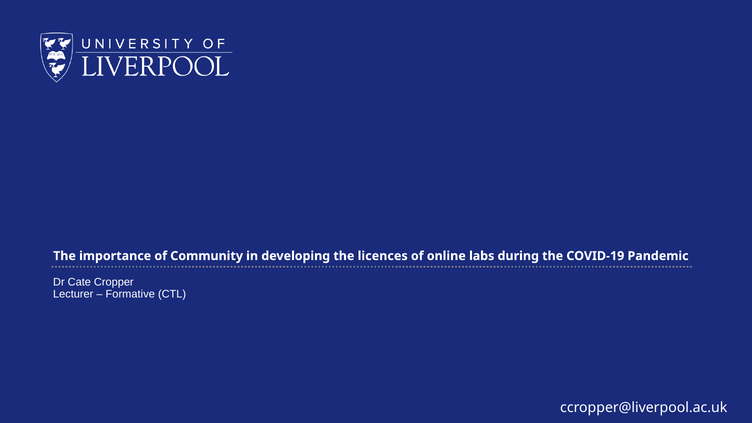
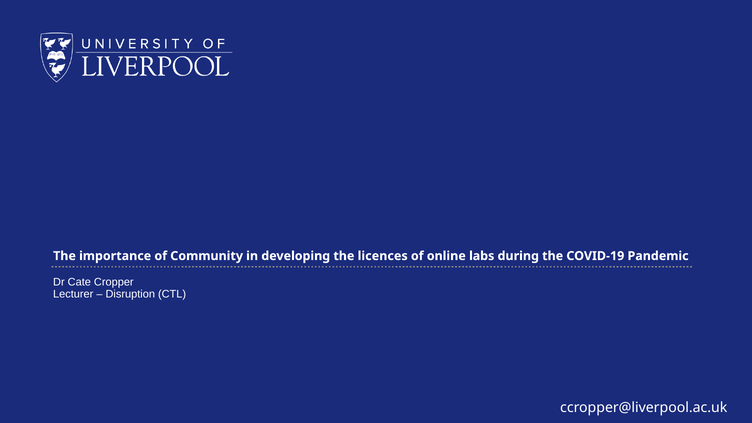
Formative: Formative -> Disruption (130, 294)
